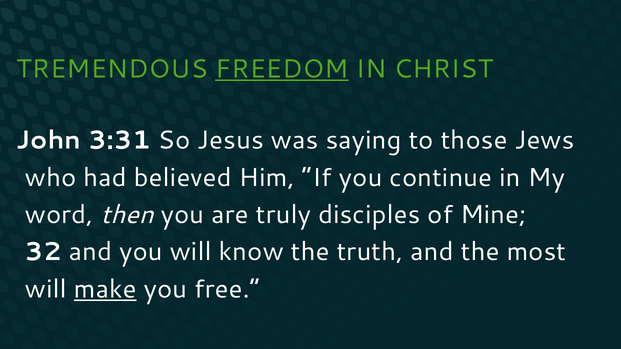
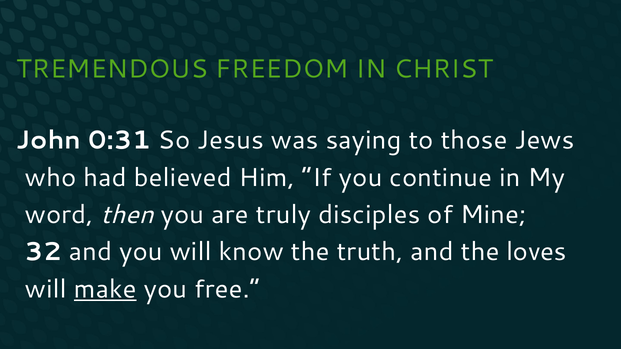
FREEDOM underline: present -> none (282, 69)
3:31: 3:31 -> 0:31 (120, 140)
most: most -> loves (536, 252)
